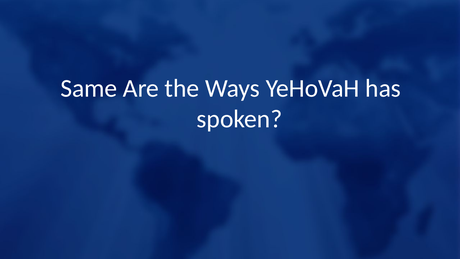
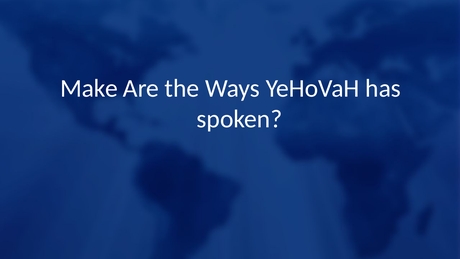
Same: Same -> Make (89, 88)
